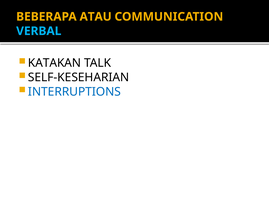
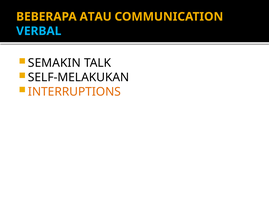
KATAKAN: KATAKAN -> SEMAKIN (54, 63)
SELF-KESEHARIAN: SELF-KESEHARIAN -> SELF-MELAKUKAN (79, 77)
INTERRUPTIONS colour: blue -> orange (74, 92)
